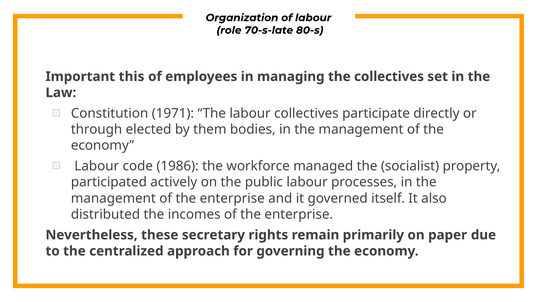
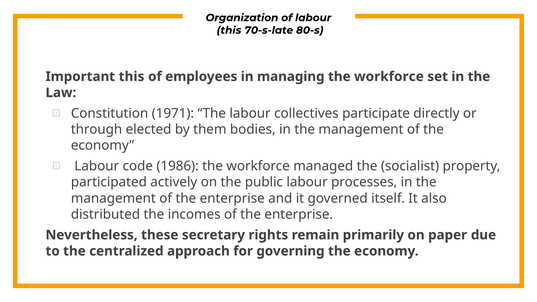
role: role -> this (229, 30)
managing the collectives: collectives -> workforce (389, 77)
